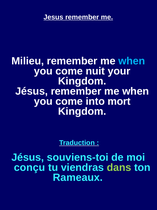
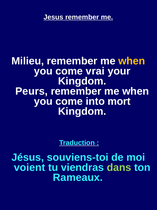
when colour: light blue -> yellow (132, 61)
nuit: nuit -> vrai (95, 71)
Jésus: Jésus -> Peurs (32, 91)
conçu: conçu -> voient (30, 167)
